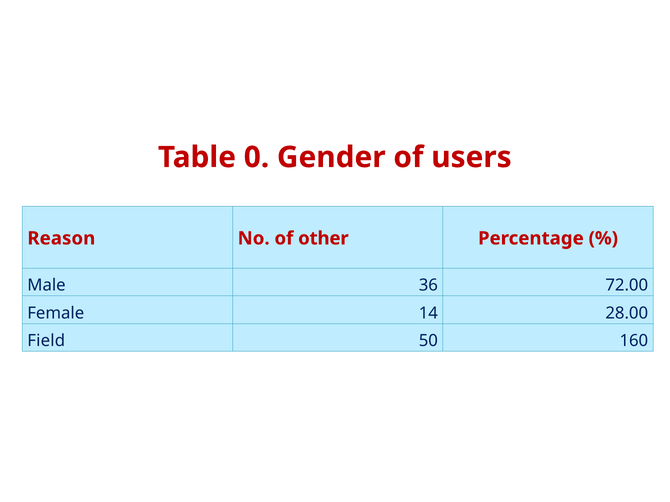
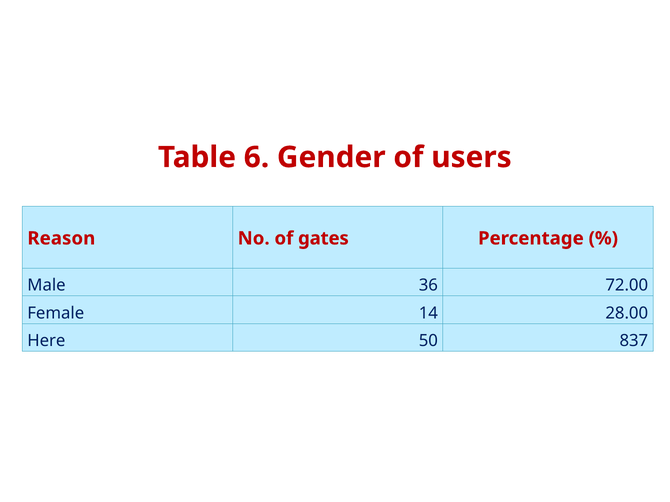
0: 0 -> 6 (256, 157)
other: other -> gates (323, 239)
Field: Field -> Here (46, 341)
160: 160 -> 837 (634, 341)
